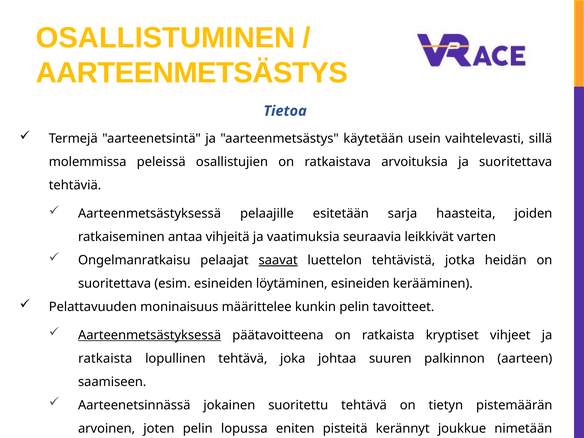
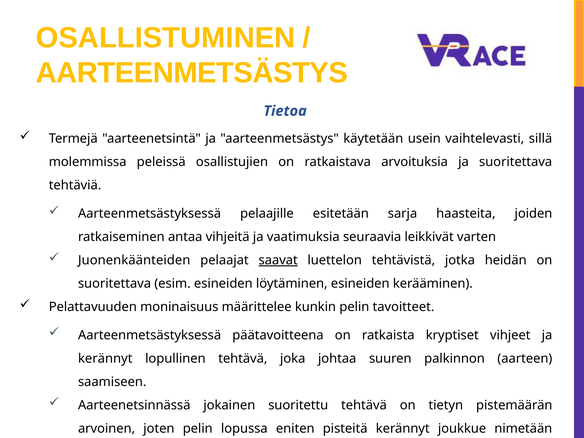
Ongelmanratkaisu: Ongelmanratkaisu -> Juonenkäänteiden (134, 260)
Aarteenmetsästyksessä underline: present -> none (150, 335)
ratkaista: ratkaista -> kerännyt (105, 358)
